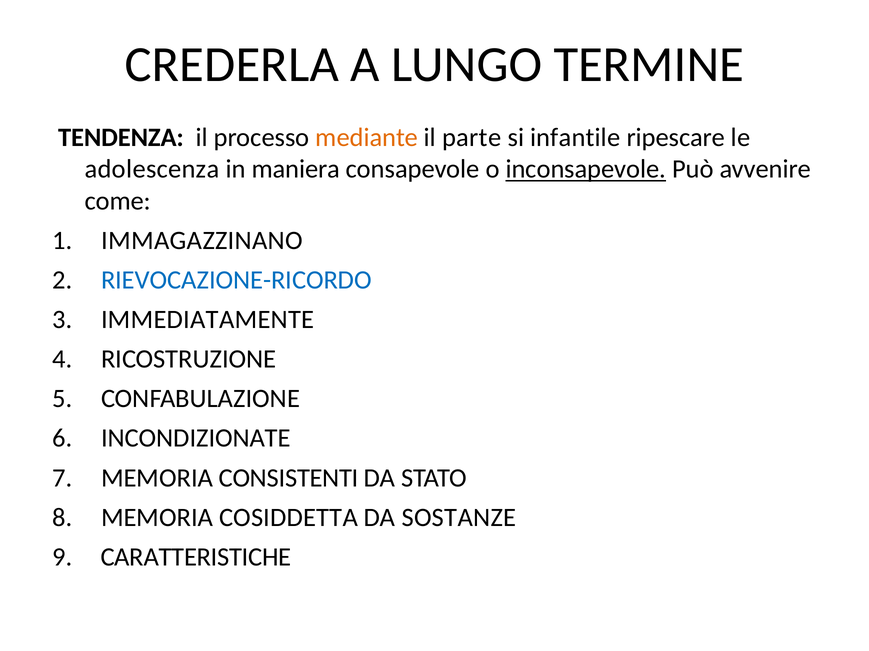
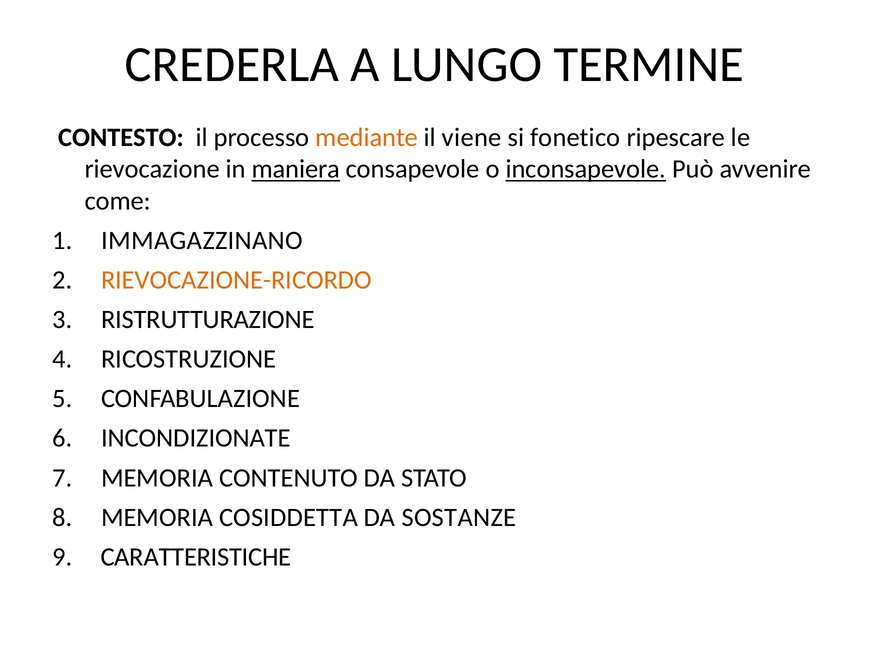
TENDENZA: TENDENZA -> CONTESTO (121, 138)
parte: parte -> viene (472, 138)
infantile: infantile -> fonetico (575, 138)
adolescenza: adolescenza -> rievocazione (152, 169)
maniera underline: none -> present (296, 169)
RIEVOCAZIONE-RICORDO colour: blue -> orange (236, 280)
IMMEDIATAMENTE: IMMEDIATAMENTE -> RISTRUTTURAZIONE (208, 320)
CONSISTENTI: CONSISTENTI -> CONTENUTO (289, 478)
